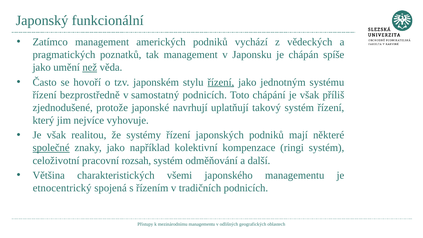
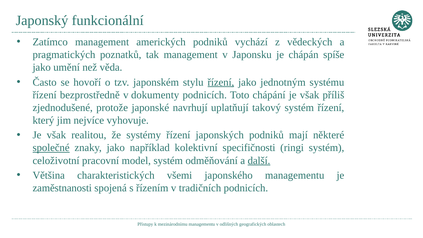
než underline: present -> none (90, 67)
samostatný: samostatný -> dokumenty (155, 95)
kompenzace: kompenzace -> specifičnosti (249, 148)
rozsah: rozsah -> model (136, 160)
další underline: none -> present (259, 160)
etnocentrický: etnocentrický -> zaměstnanosti (62, 188)
